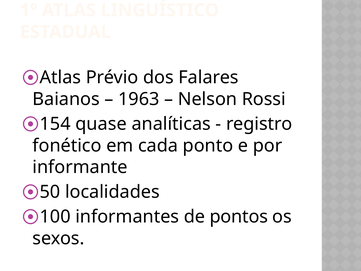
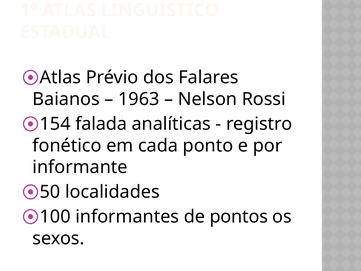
quase: quase -> falada (101, 124)
